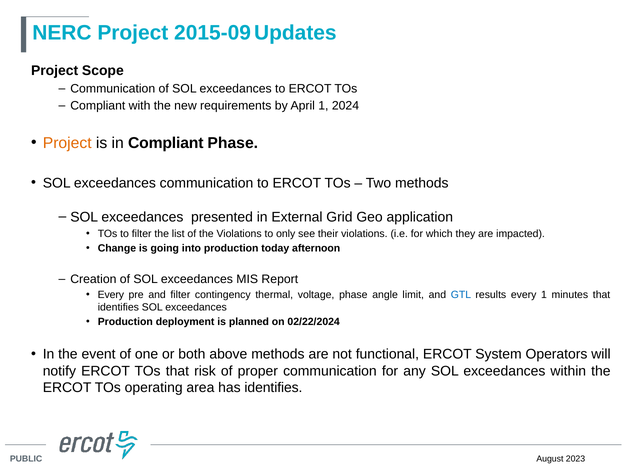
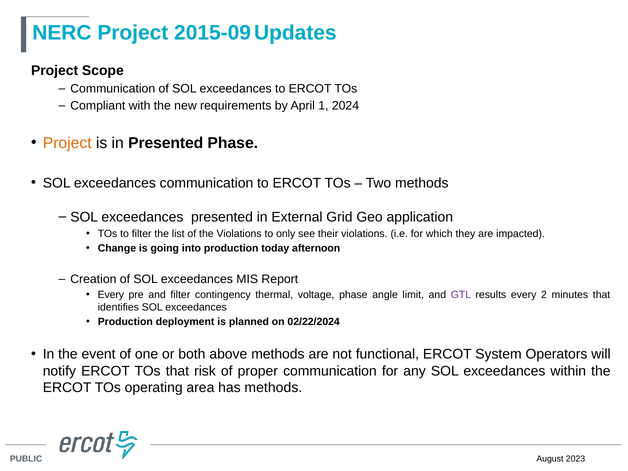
in Compliant: Compliant -> Presented (166, 143)
GTL colour: blue -> purple (461, 295)
every 1: 1 -> 2 (544, 295)
has identifies: identifies -> methods (273, 388)
